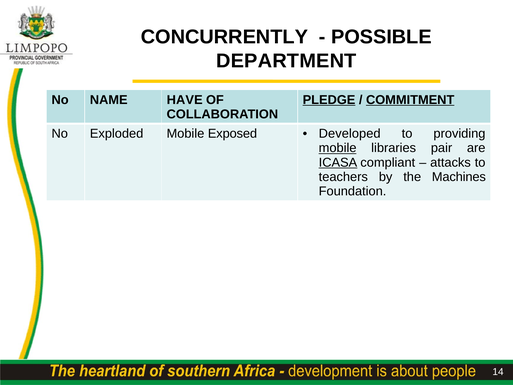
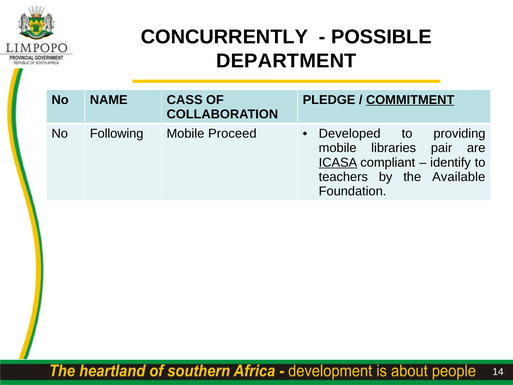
HAVE: HAVE -> CASS (185, 100)
PLEDGE underline: present -> none (329, 100)
Exploded: Exploded -> Following (117, 134)
Exposed: Exposed -> Proceed (232, 134)
mobile underline: present -> none (338, 148)
attacks: attacks -> identify (451, 162)
Machines: Machines -> Available (459, 177)
